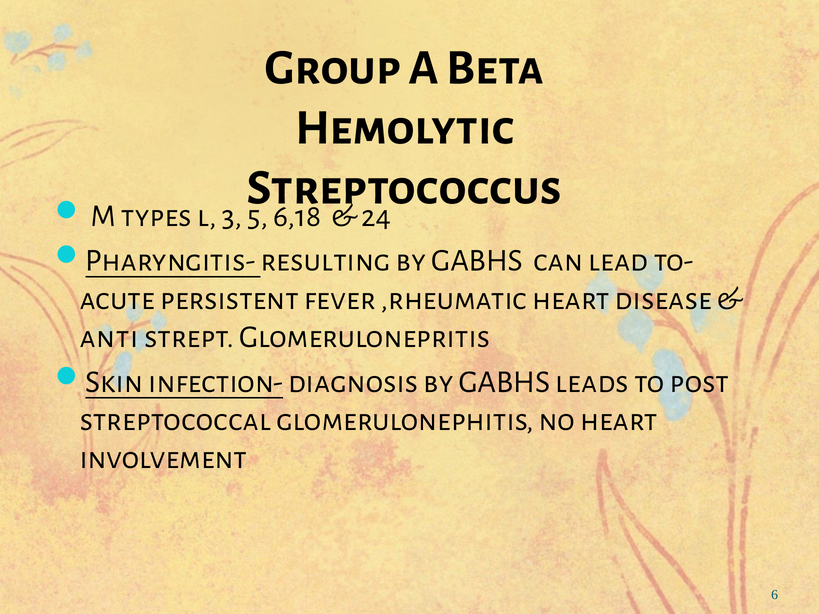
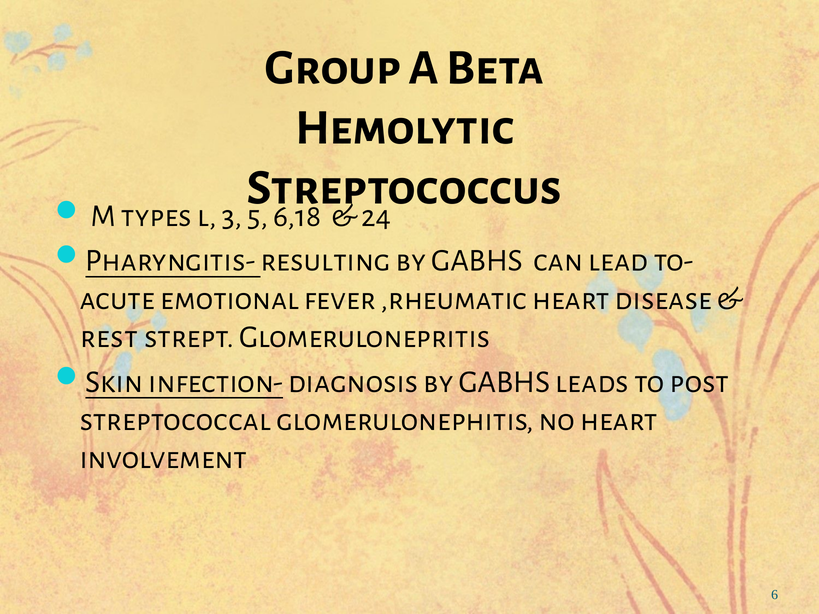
persistent: persistent -> emotional (230, 299)
anti: anti -> rest (109, 337)
